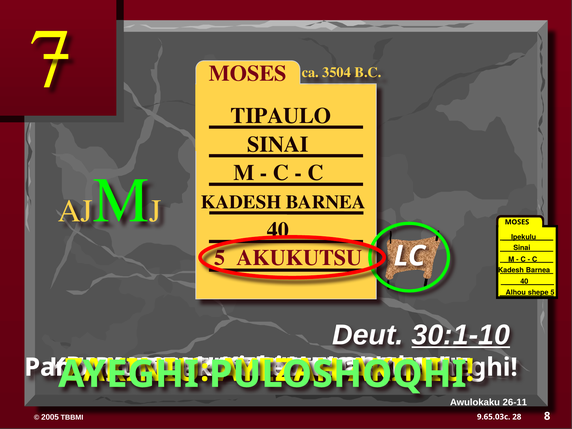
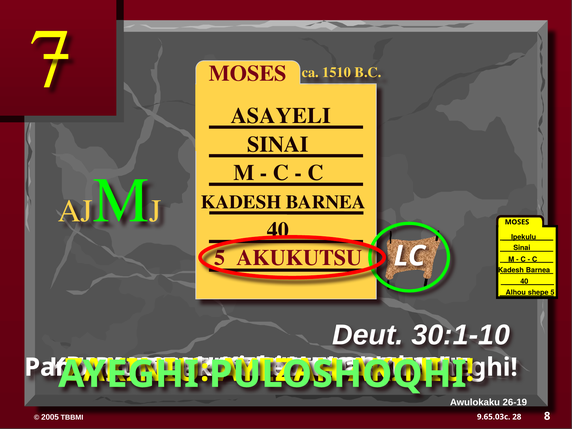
3504: 3504 -> 1510 (337, 73)
TIPAULO: TIPAULO -> ASAYELI (281, 116)
30:1-10 underline: present -> none (461, 335)
26-11: 26-11 -> 26-19 (515, 402)
